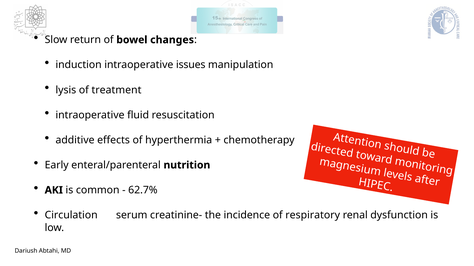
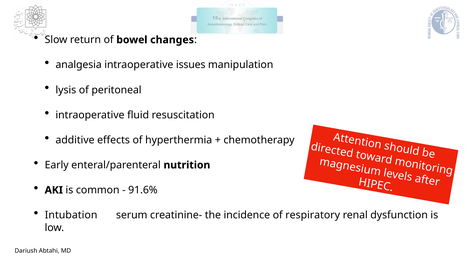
induction: induction -> analgesia (79, 65)
treatment: treatment -> peritoneal (117, 90)
62.7%: 62.7% -> 91.6% (143, 191)
Circulation: Circulation -> Intubation (71, 216)
